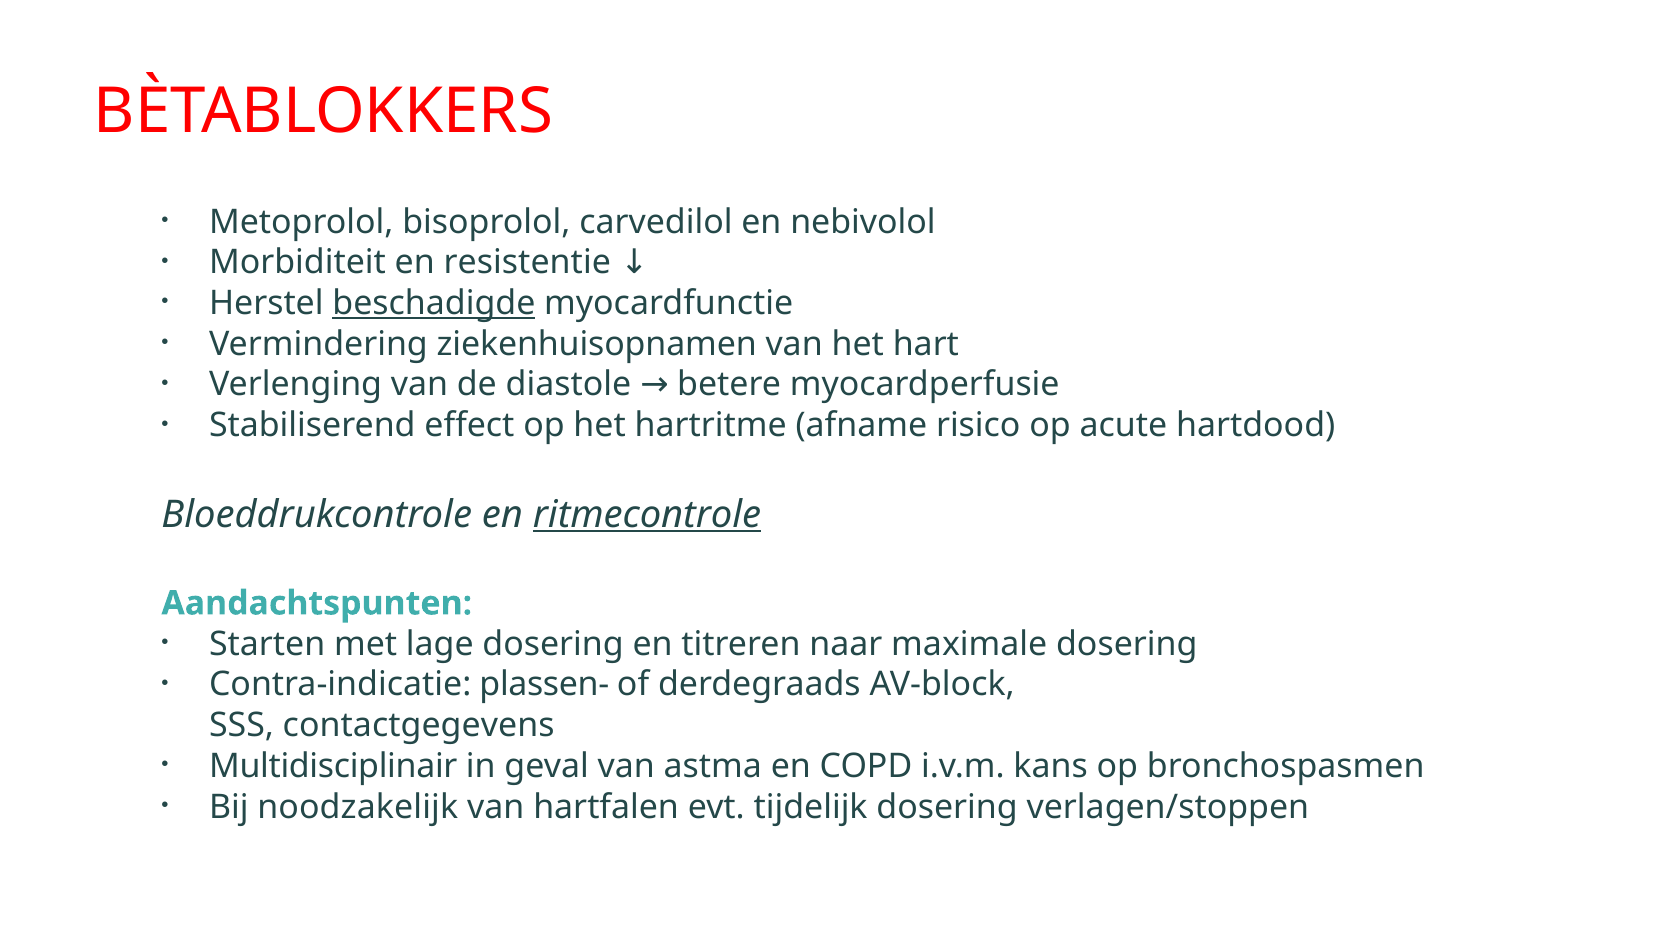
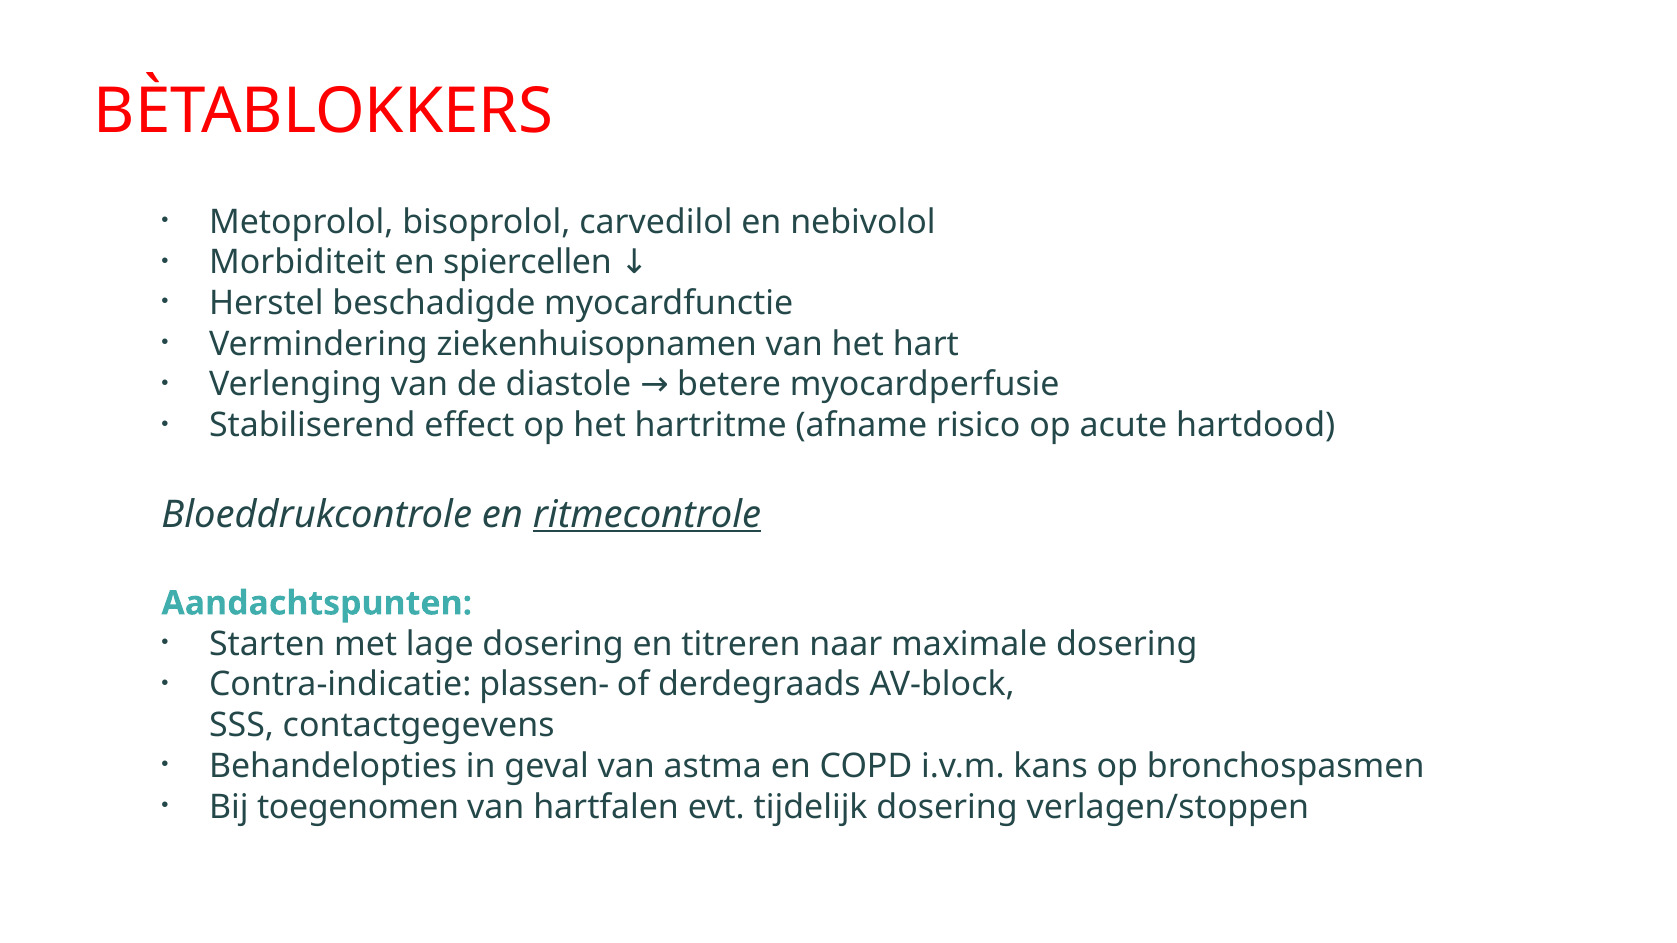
resistentie: resistentie -> spiercellen (527, 263)
beschadigde underline: present -> none (434, 303)
Multidisciplinair: Multidisciplinair -> Behandelopties (333, 766)
noodzakelijk: noodzakelijk -> toegenomen (358, 807)
